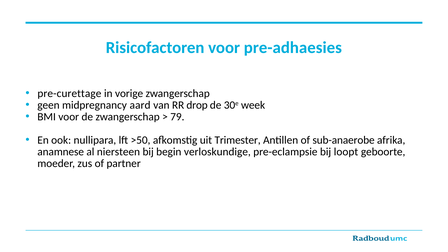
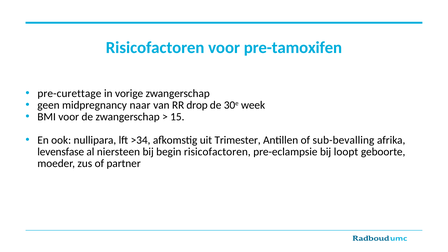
pre-adhaesies: pre-adhaesies -> pre-tamoxifen (293, 48)
aard: aard -> naar (140, 105)
79: 79 -> 15 (177, 117)
>50: >50 -> >34 (141, 140)
sub-anaerobe: sub-anaerobe -> sub-bevalling (343, 140)
anamnese: anamnese -> levensfase (61, 152)
begin verloskundige: verloskundige -> risicofactoren (217, 152)
